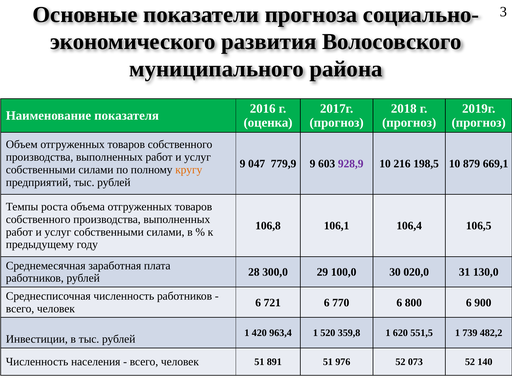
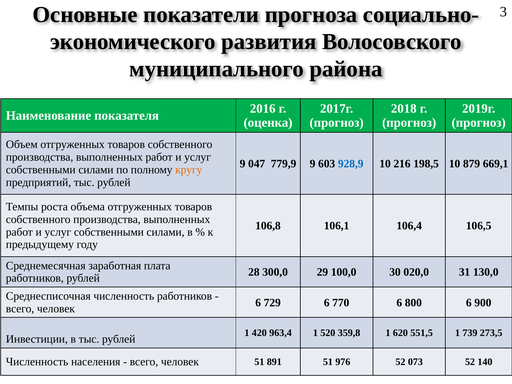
928,9 colour: purple -> blue (351, 164)
721: 721 -> 729 (272, 303)
482,2: 482,2 -> 273,5 (491, 333)
